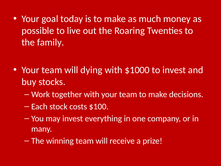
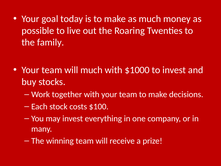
will dying: dying -> much (92, 70)
